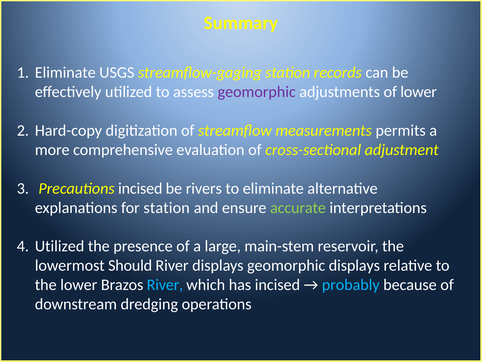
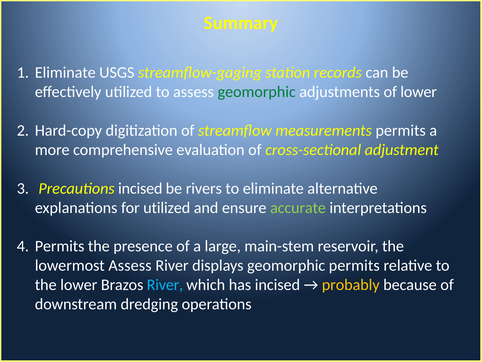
geomorphic colour: purple -> green (257, 92)
for station: station -> utilized (167, 207)
Utilized: Utilized -> Permits (60, 246)
lowermost Should: Should -> Assess (130, 265)
geomorphic displays: displays -> permits (354, 265)
probably colour: light blue -> yellow (351, 285)
